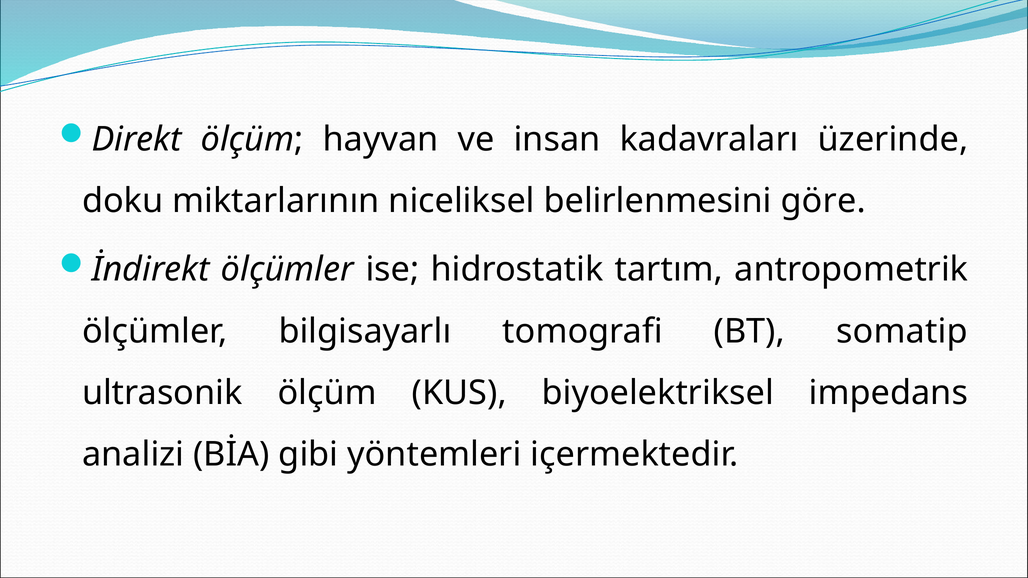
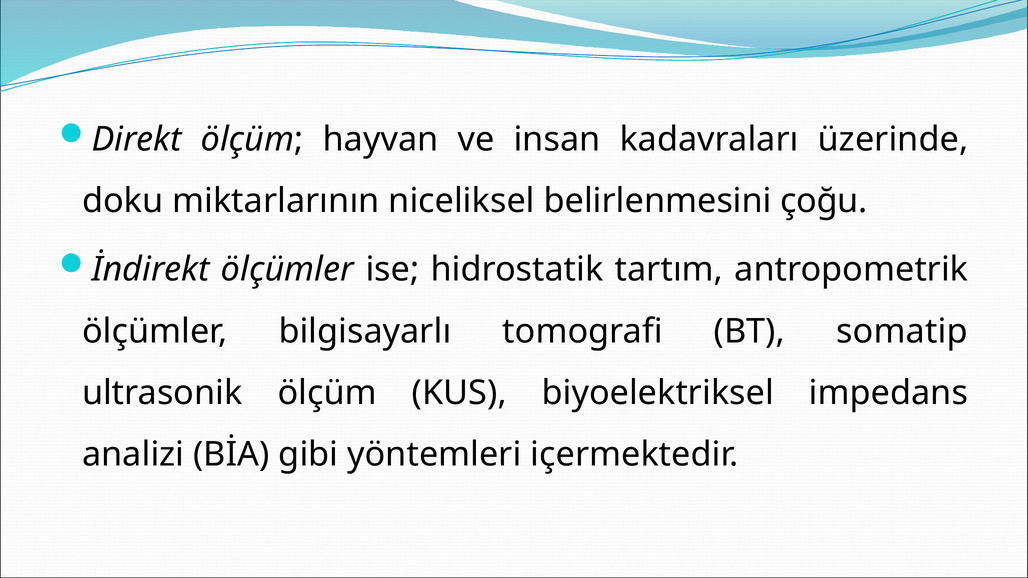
göre: göre -> çoğu (824, 201)
